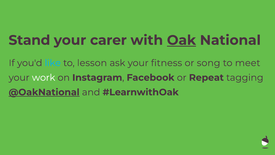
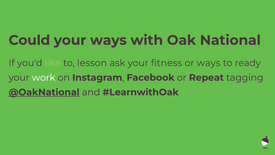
Stand: Stand -> Could (29, 40)
your carer: carer -> ways (108, 40)
Oak underline: present -> none (181, 40)
like colour: light blue -> light green (53, 63)
or song: song -> ways (209, 63)
meet: meet -> ready (248, 63)
